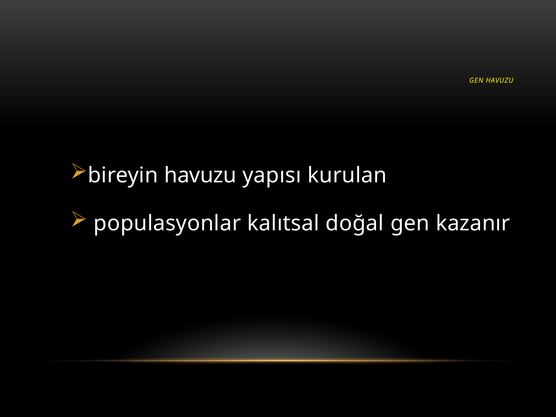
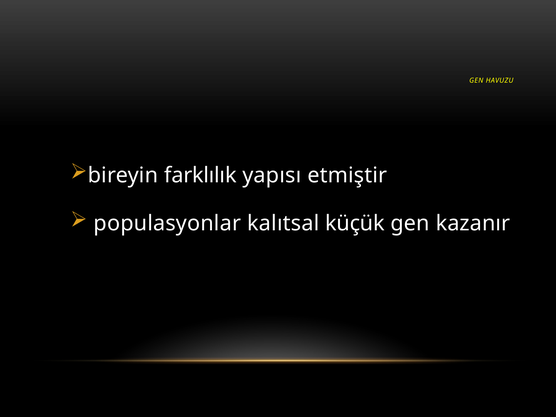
bireyin havuzu: havuzu -> farklılık (200, 175)
kurulan: kurulan -> etmiştir (347, 175)
doğal: doğal -> küçük (355, 223)
